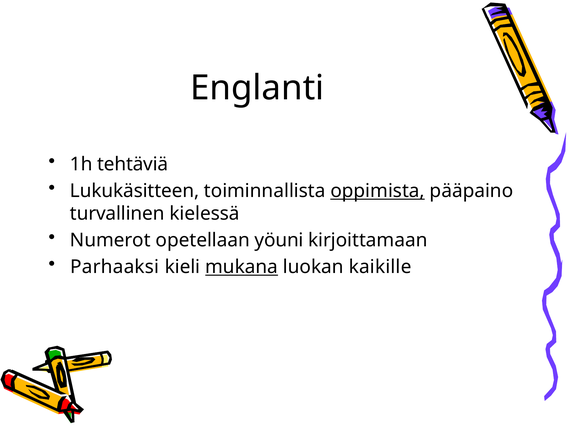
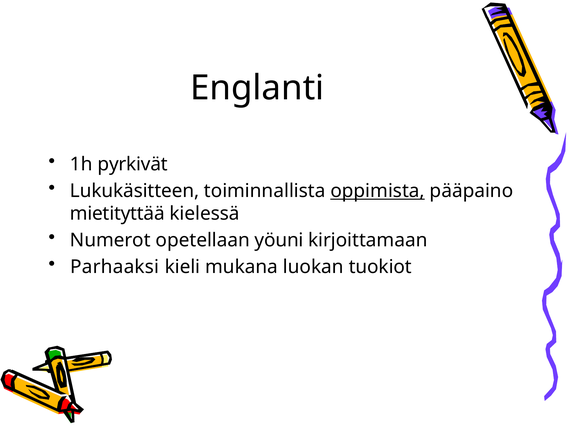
tehtäviä: tehtäviä -> pyrkivät (133, 164)
turvallinen: turvallinen -> mietityttää (117, 214)
mukana underline: present -> none (242, 267)
kaikille: kaikille -> tuokiot (380, 267)
